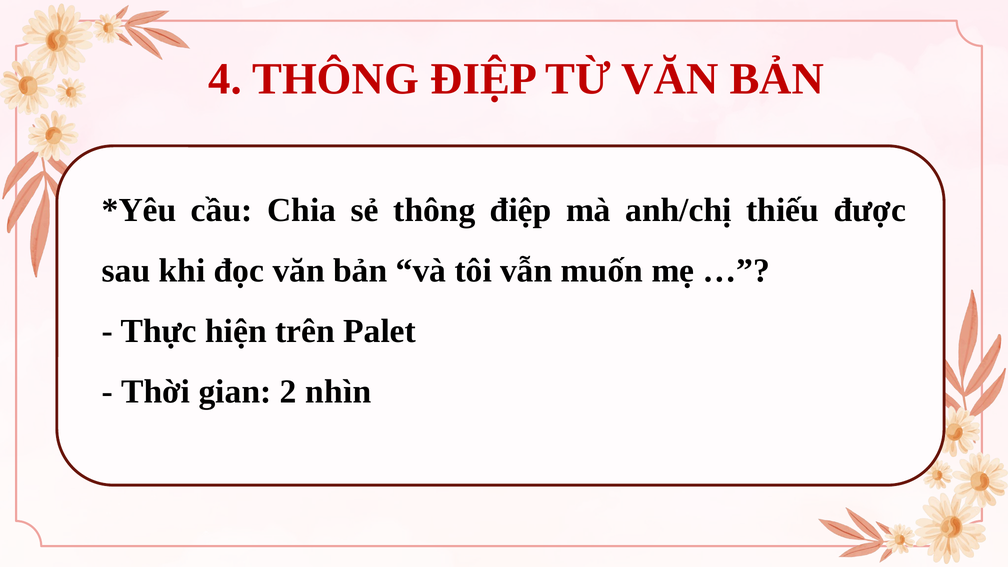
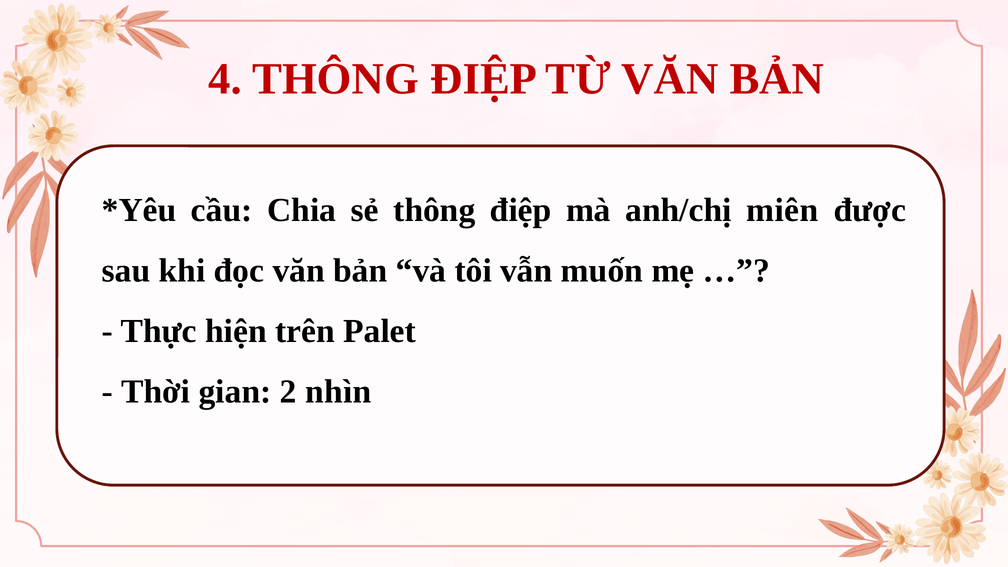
thiếu: thiếu -> miên (782, 210)
